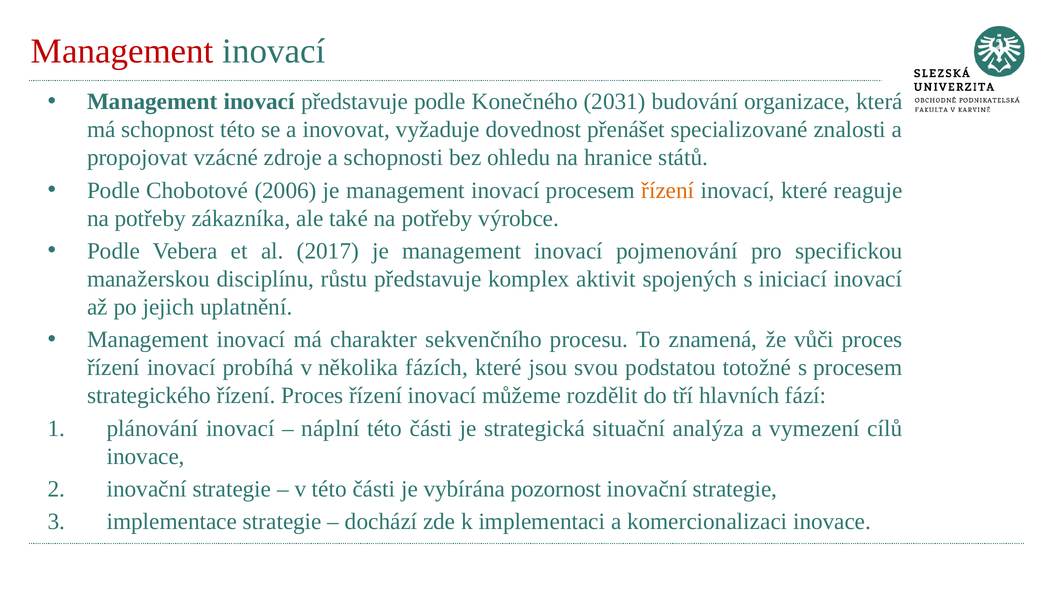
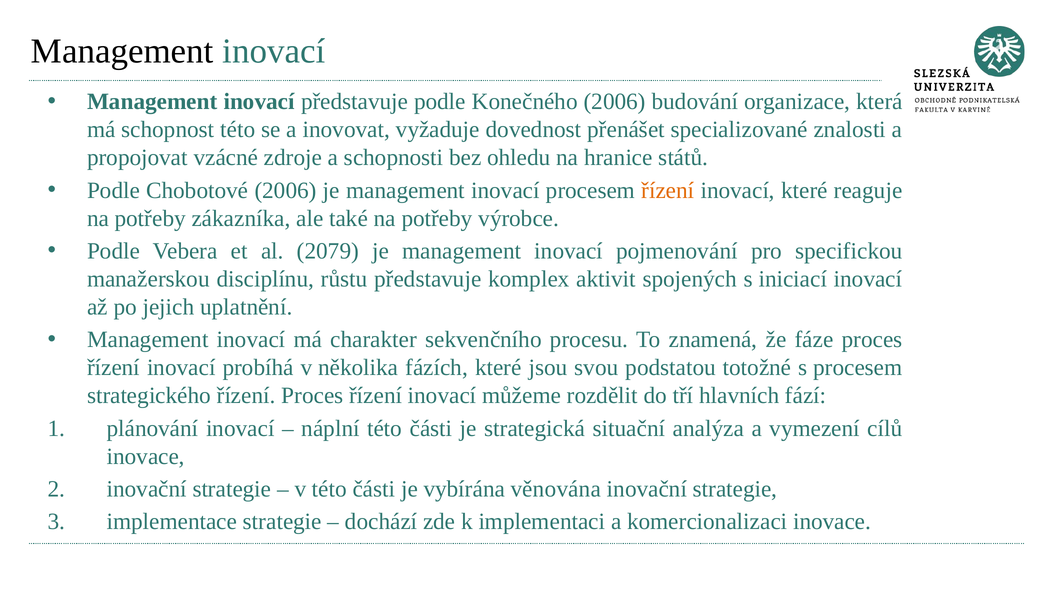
Management colour: red -> black (122, 51)
Konečného 2031: 2031 -> 2006 (615, 102)
2017: 2017 -> 2079 (328, 251)
vůči: vůči -> fáze (814, 340)
pozornost: pozornost -> věnována (556, 489)
